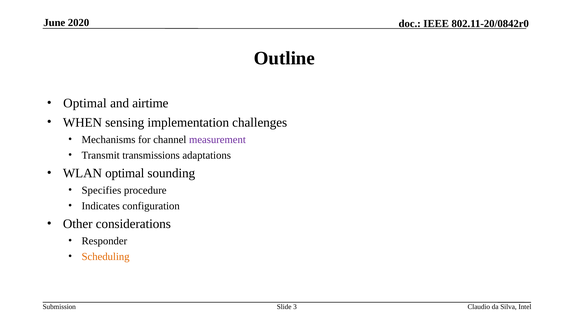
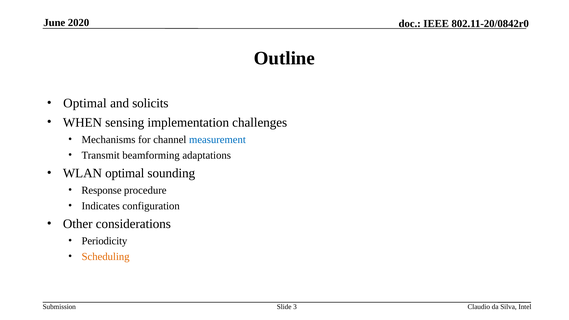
airtime: airtime -> solicits (150, 103)
measurement colour: purple -> blue (217, 140)
transmissions: transmissions -> beamforming (151, 155)
Specifies: Specifies -> Response (102, 190)
Responder: Responder -> Periodicity (104, 241)
